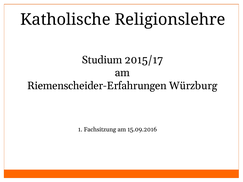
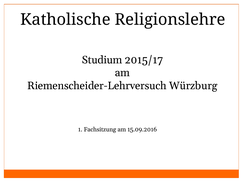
Riemenscheider-Erfahrungen: Riemenscheider-Erfahrungen -> Riemenscheider-Lehrversuch (97, 86)
